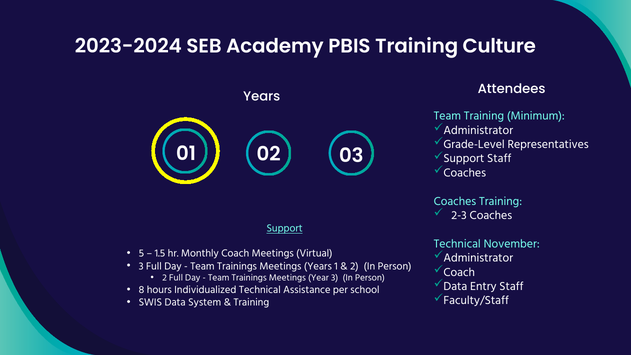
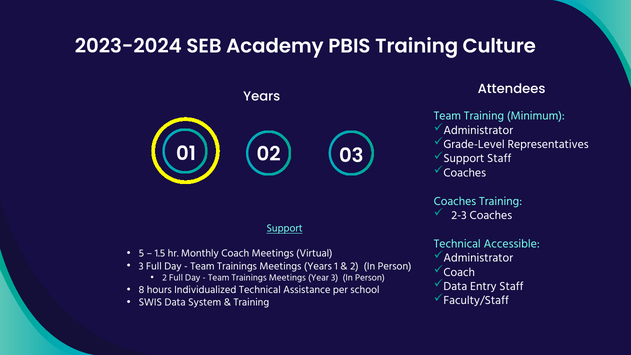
November: November -> Accessible (512, 244)
